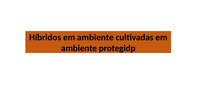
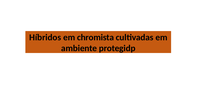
ambiente: ambiente -> chromista (95, 37)
